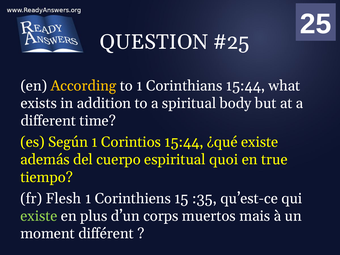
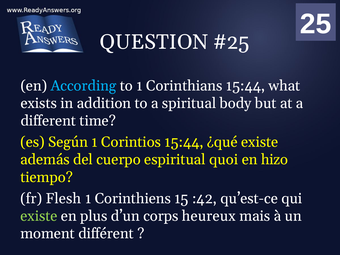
According colour: yellow -> light blue (84, 86)
true: true -> hizo (275, 160)
:35: :35 -> :42 (204, 198)
muertos: muertos -> heureux (209, 216)
